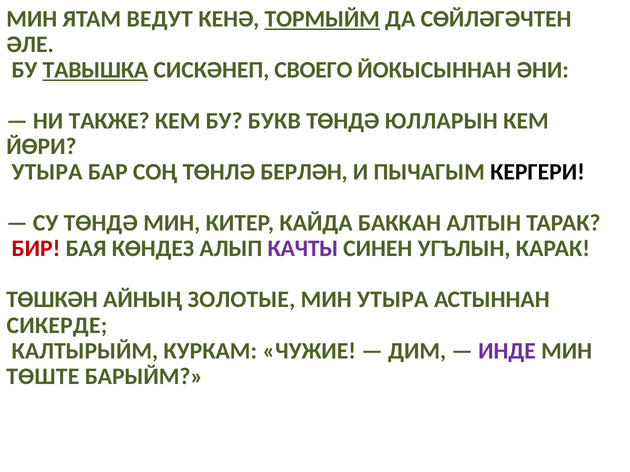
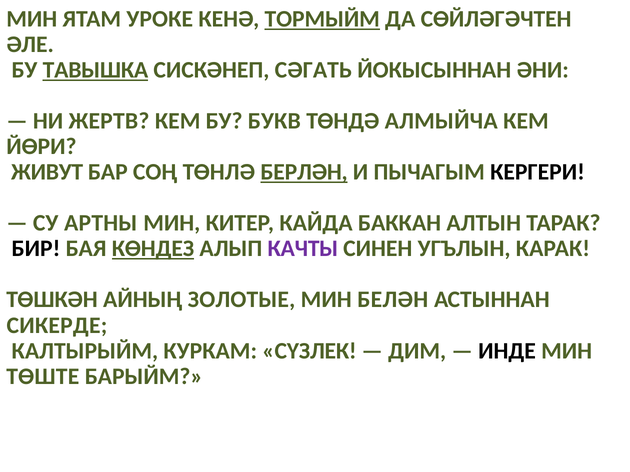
ВЕДУТ: ВЕДУТ -> УРОКЕ (160, 19)
СВОЕГО: СВОЕГО -> СӘГАТЬ (313, 70)
ТАКЖЕ: ТАКЖЕ -> ЖЕРТВ (109, 121)
ЮЛЛАРЫН: ЮЛЛАРЫН -> АЛМЫЙЧА (441, 121)
УТЫРА: УТЫРА -> ЖИВУТ (47, 172)
БЕРЛӘН underline: none -> present (304, 172)
СУ ТӨНДӘ: ТӨНДӘ -> АРТНЫ (101, 223)
БИР colour: red -> black (36, 249)
КӨНДЕЗ underline: none -> present (153, 249)
МИН УТЫРА: УТЫРА -> БЕЛӘН (393, 300)
ЧУЖИЕ: ЧУЖИЕ -> СҮЗЛЕК (309, 351)
ИНДЕ colour: purple -> black (507, 351)
